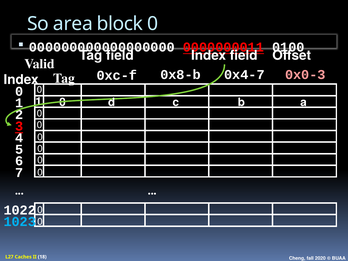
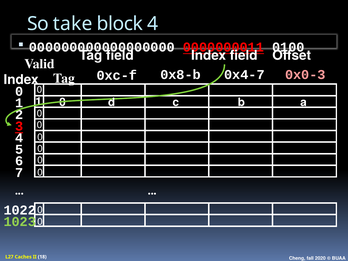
area: area -> take (73, 24)
block 0: 0 -> 4 (153, 24)
1023 colour: light blue -> light green (20, 222)
